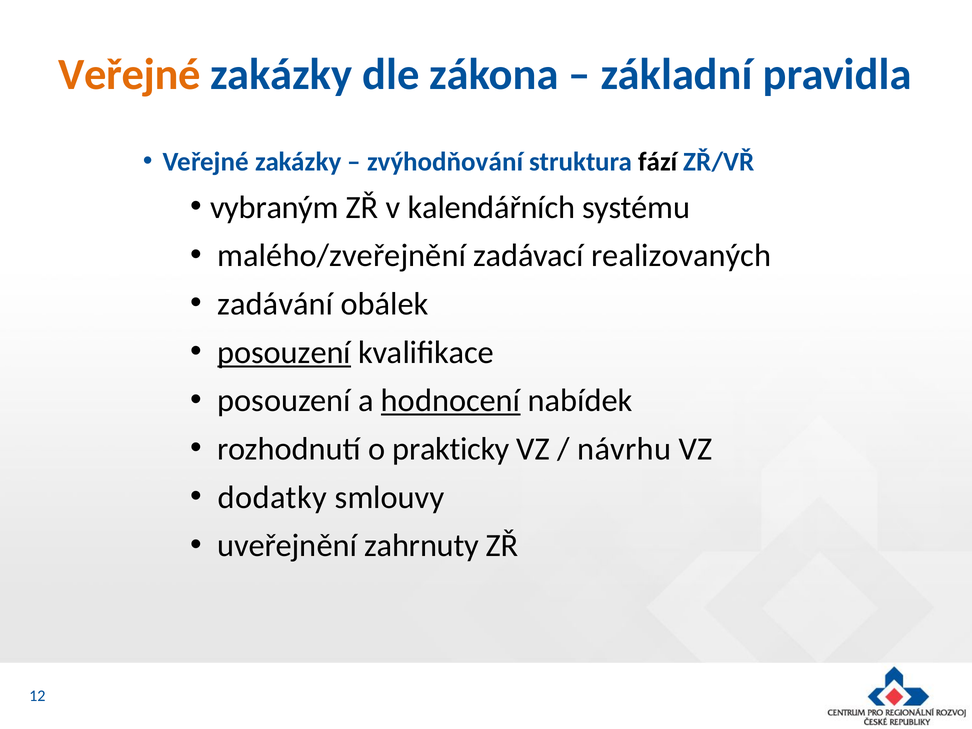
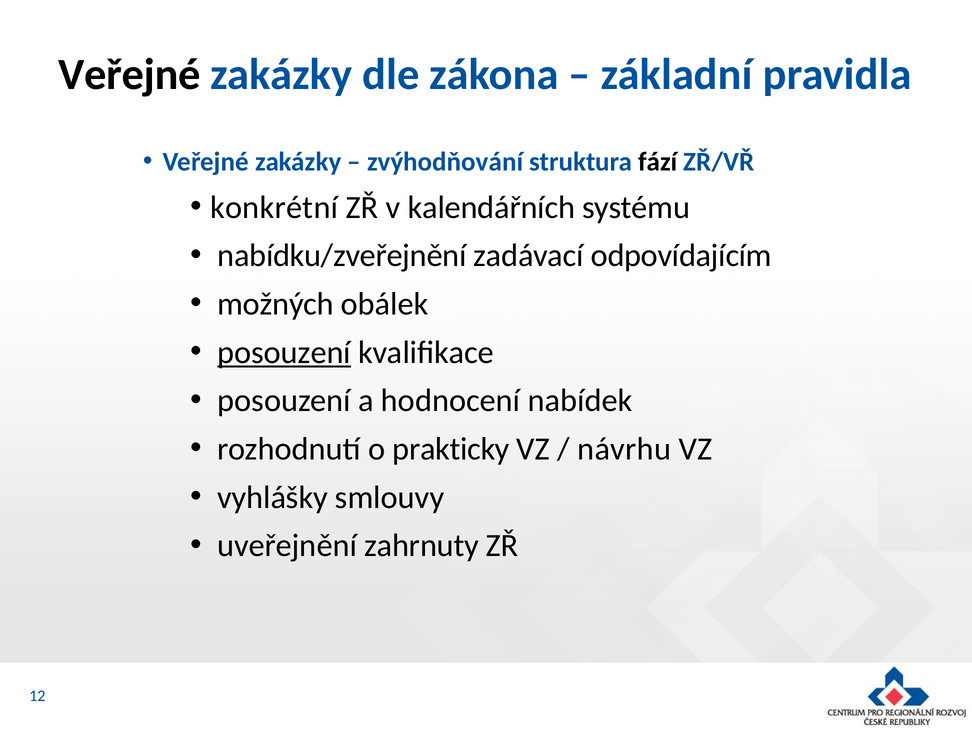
Veřejné colour: orange -> black (129, 75)
vybraným: vybraným -> konkrétní (274, 207)
malého/zveřejnění: malého/zveřejnění -> nabídku/zveřejnění (342, 256)
realizovaných: realizovaných -> odpovídajícím (681, 256)
zadávání: zadávání -> možných (276, 304)
hodnocení underline: present -> none (451, 401)
dodatky: dodatky -> vyhlášky (273, 497)
